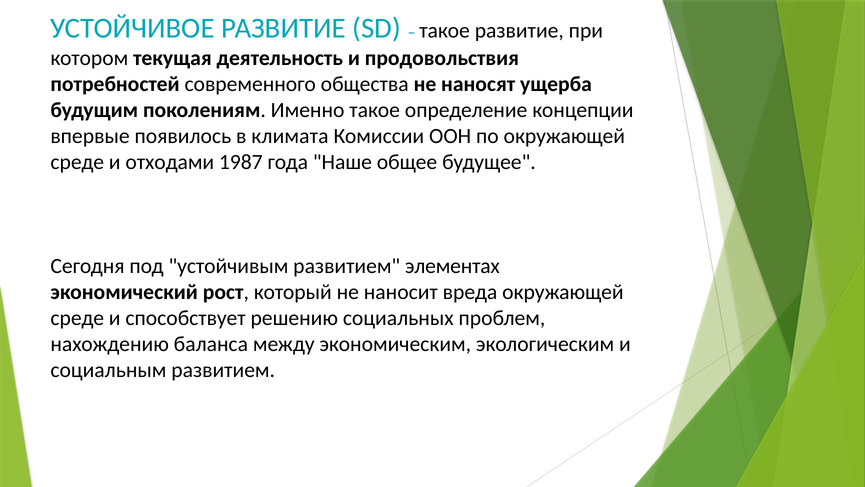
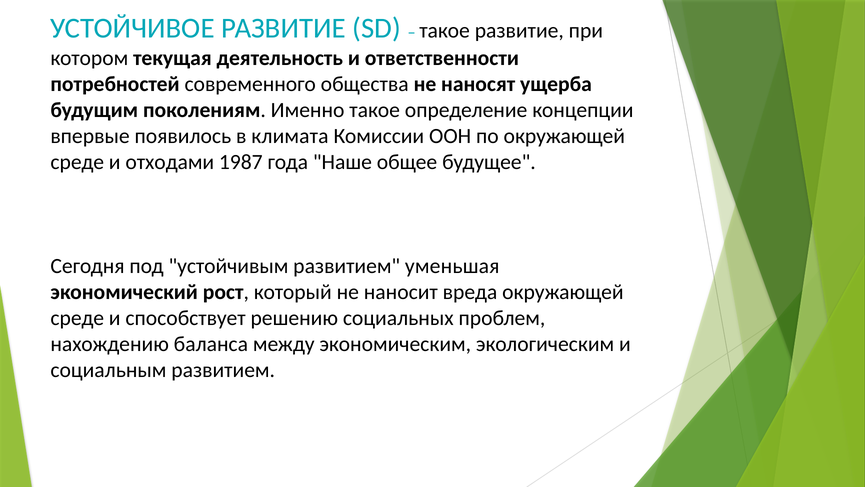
продовольствия: продовольствия -> ответственности (442, 58)
элементах: элементах -> уменьшая (452, 266)
